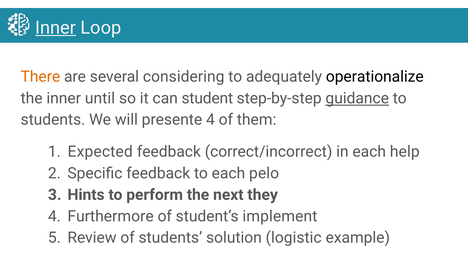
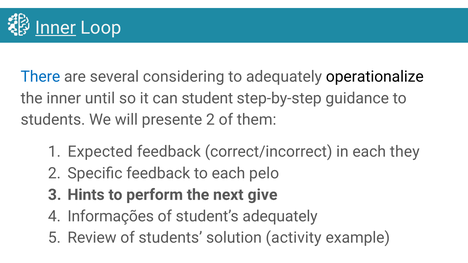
There colour: orange -> blue (40, 77)
guidance underline: present -> none (357, 98)
presente 4: 4 -> 2 (210, 120)
help: help -> they (405, 152)
they: they -> give (263, 195)
Furthermore: Furthermore -> Informações (111, 216)
student’s implement: implement -> adequately (280, 216)
logistic: logistic -> activity (294, 238)
